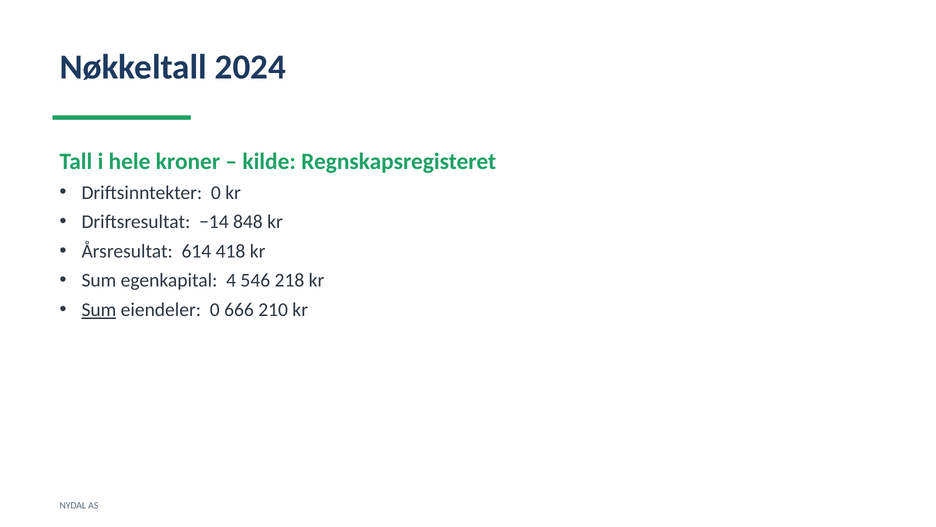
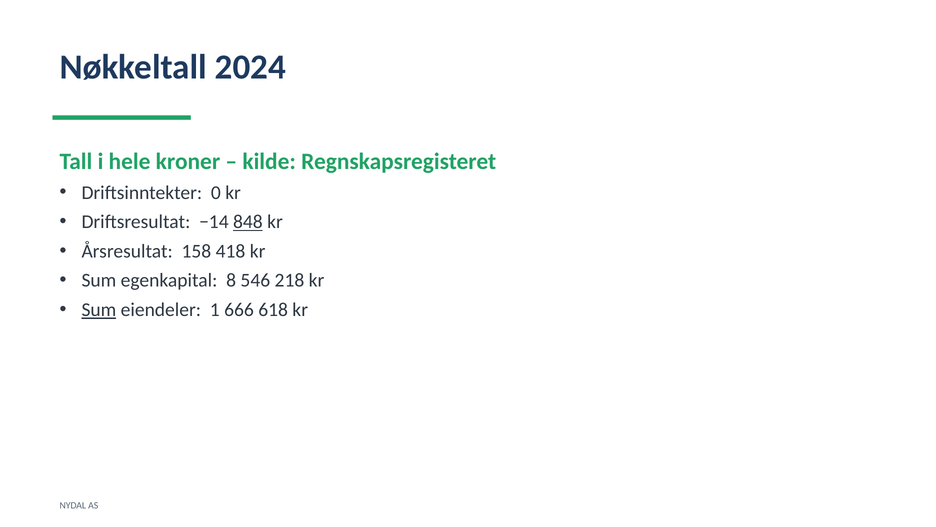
848 underline: none -> present (248, 222)
614: 614 -> 158 (196, 251)
4: 4 -> 8 (231, 280)
eiendeler 0: 0 -> 1 (215, 310)
210: 210 -> 618 (273, 310)
